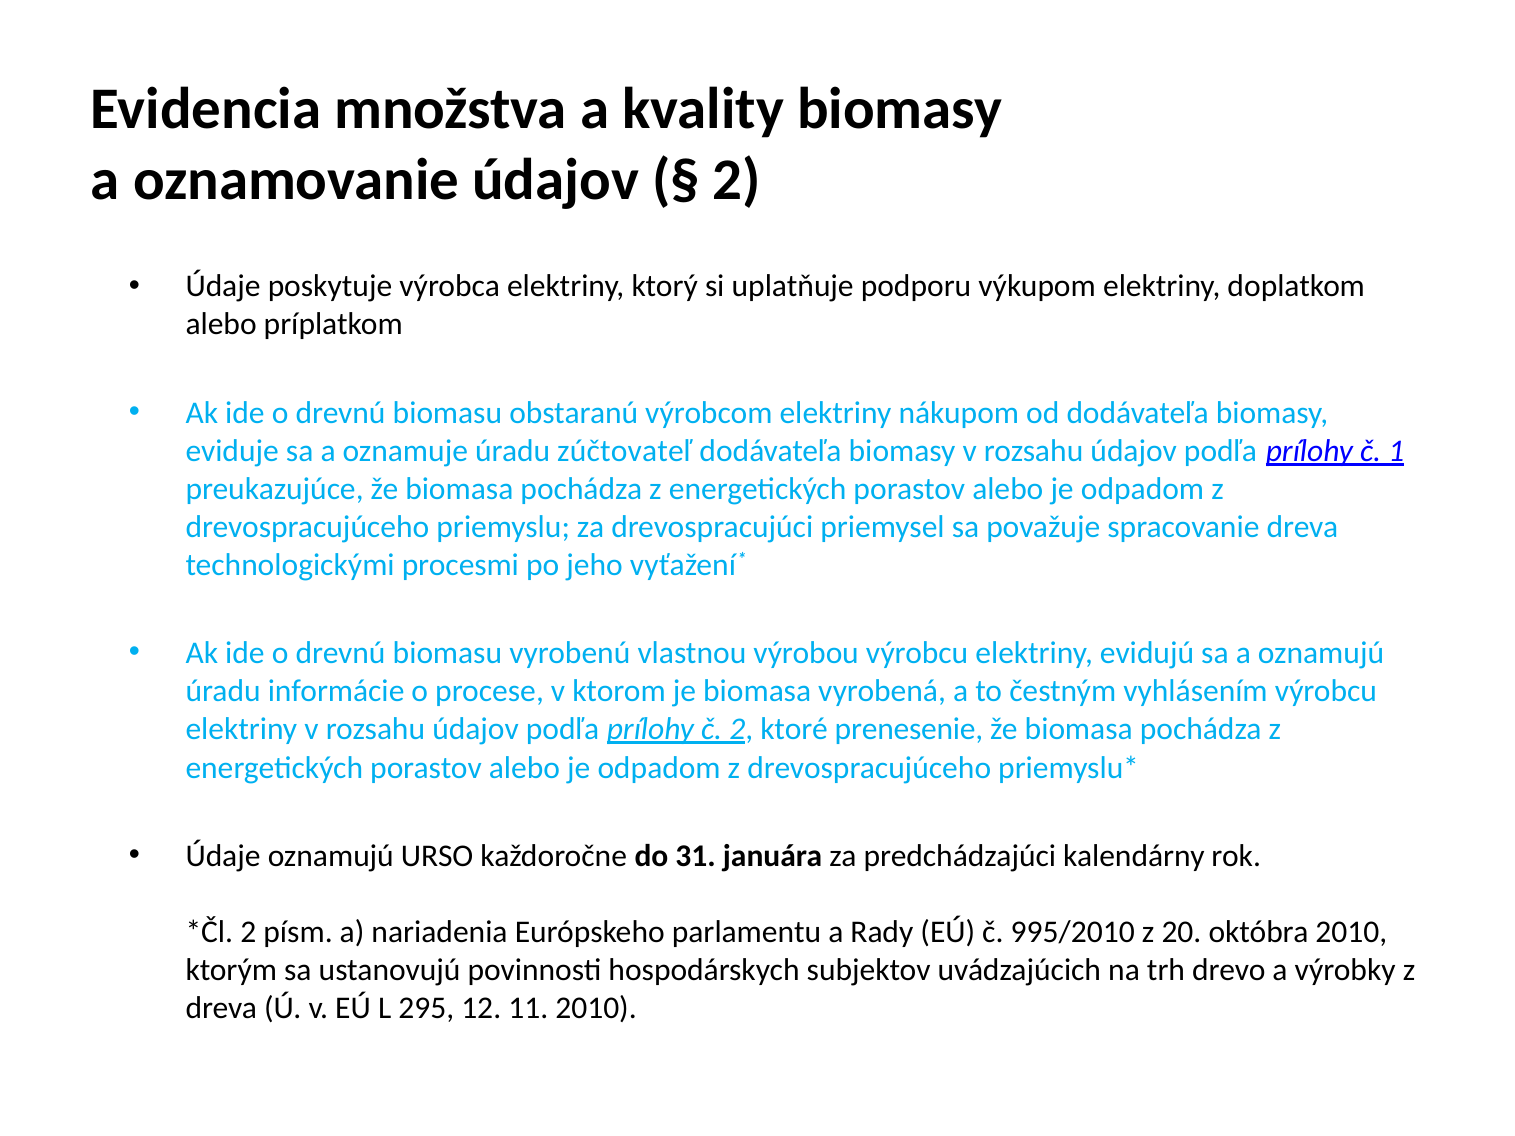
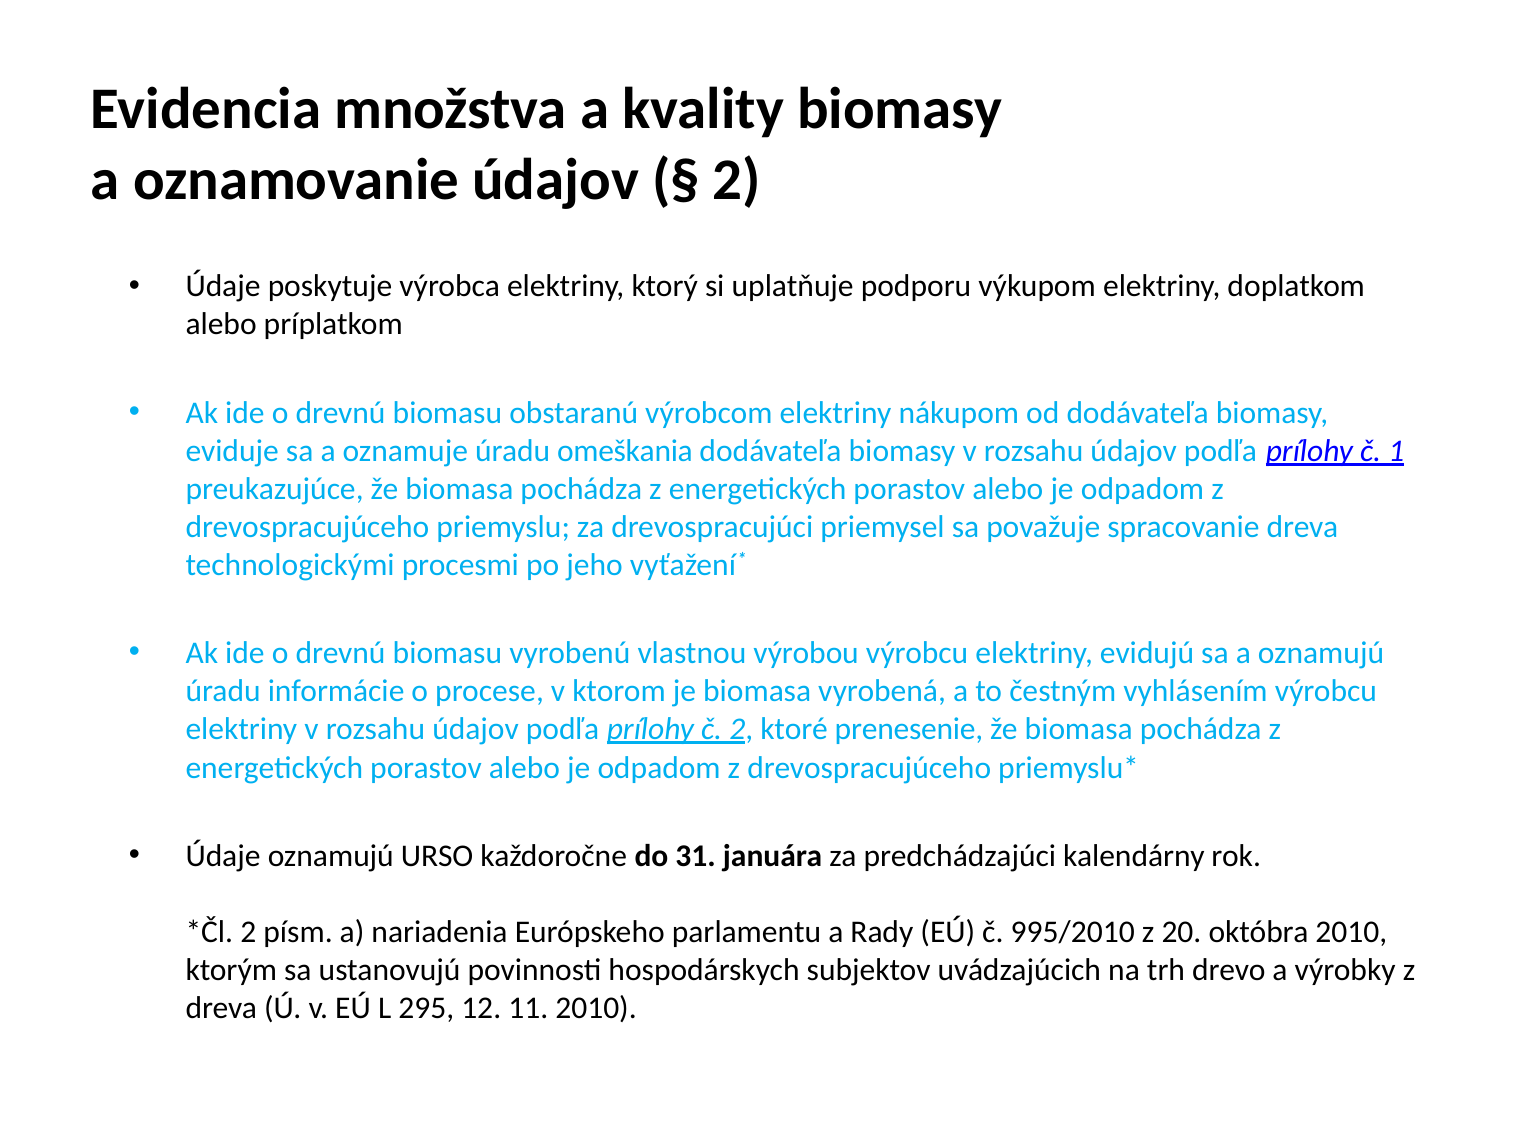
zúčtovateľ: zúčtovateľ -> omeškania (625, 451)
